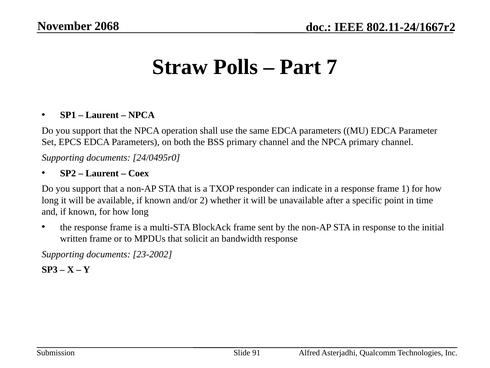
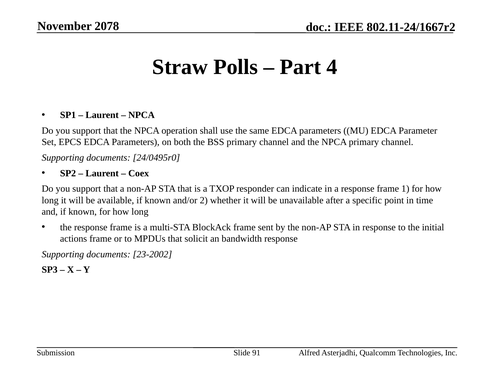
2068: 2068 -> 2078 (107, 26)
7: 7 -> 4 (332, 67)
written: written -> actions (74, 238)
